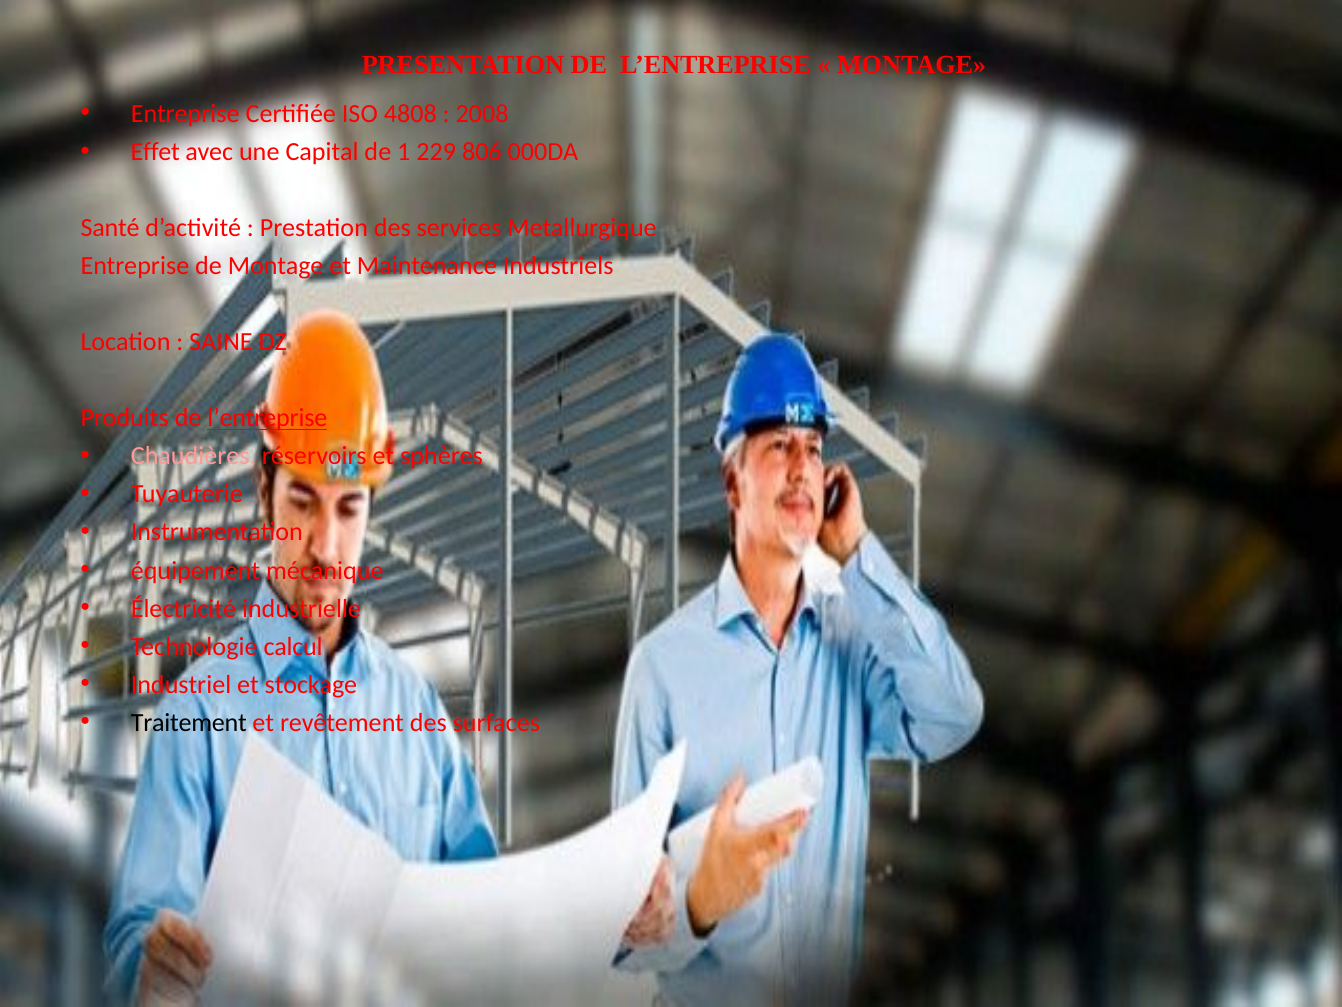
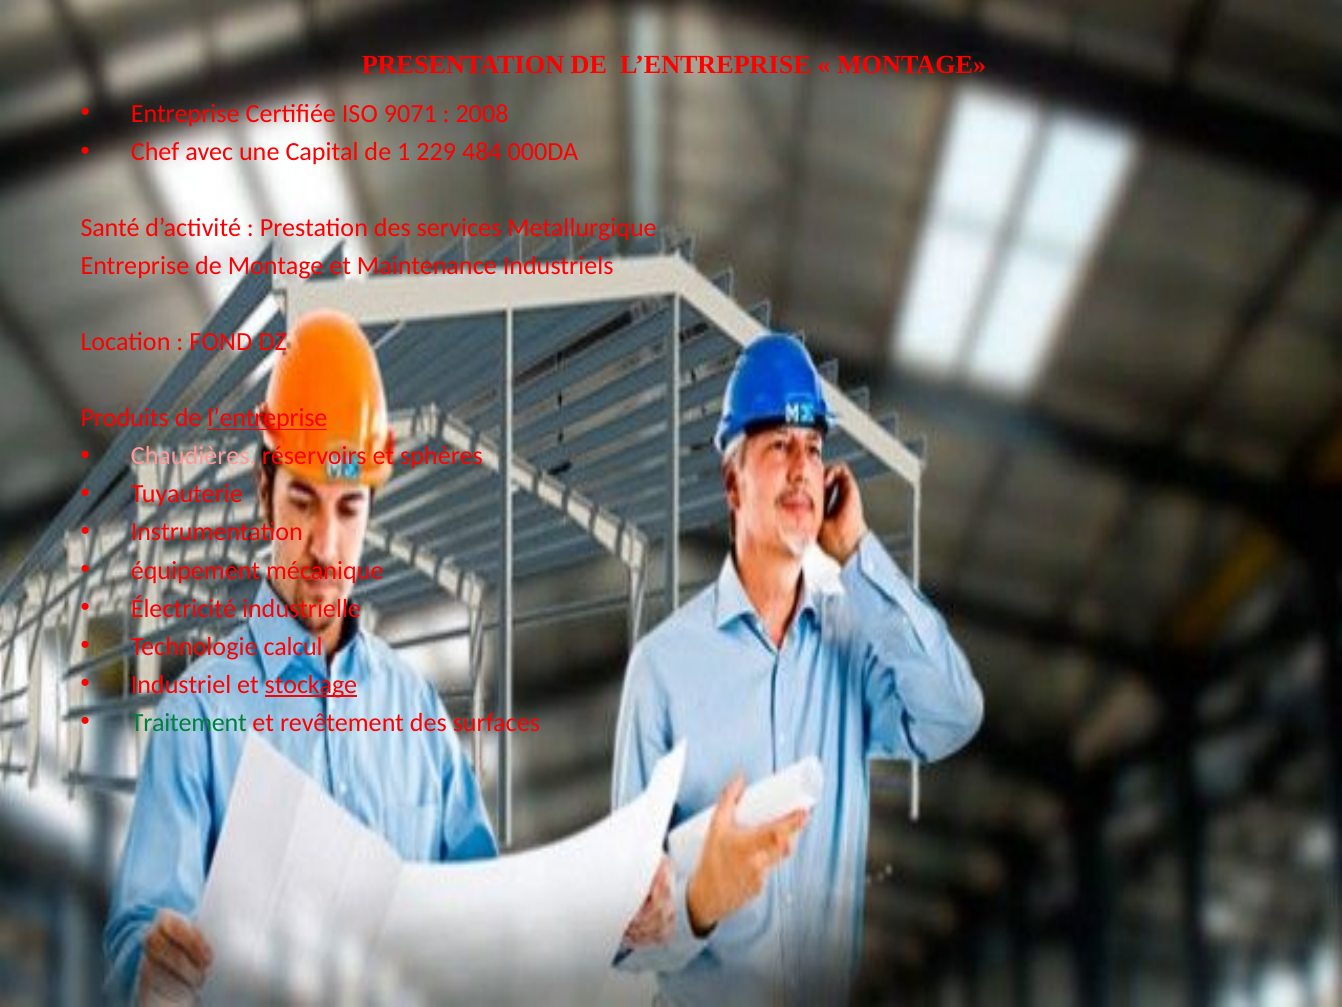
4808: 4808 -> 9071 (410, 114)
Effet: Effet -> Chef (155, 152)
806: 806 -> 484 (482, 152)
SAINE: SAINE -> FOND (221, 342)
stockage underline: none -> present (311, 684)
Traitement colour: black -> green (189, 722)
